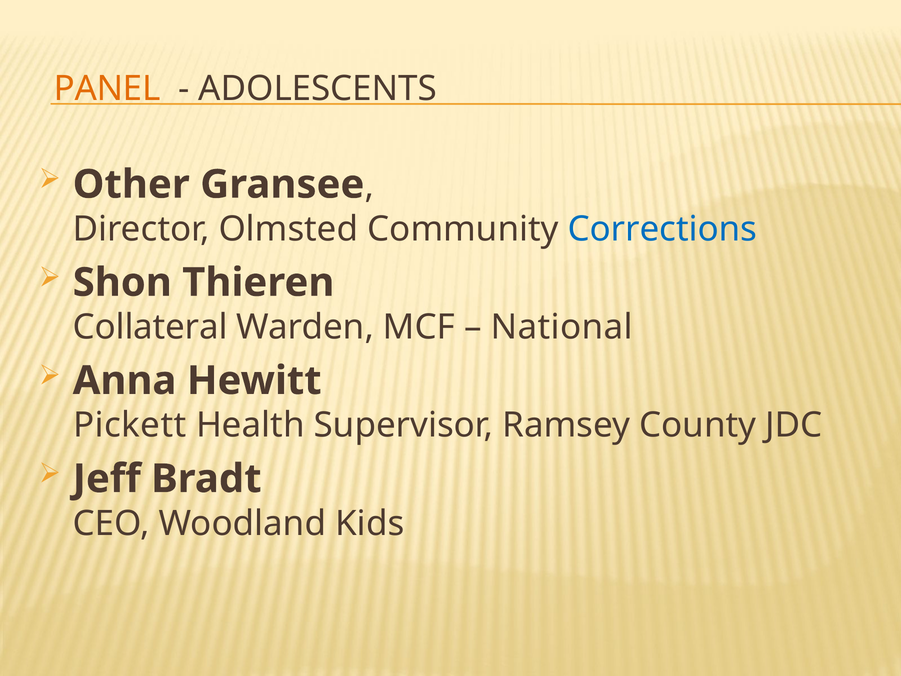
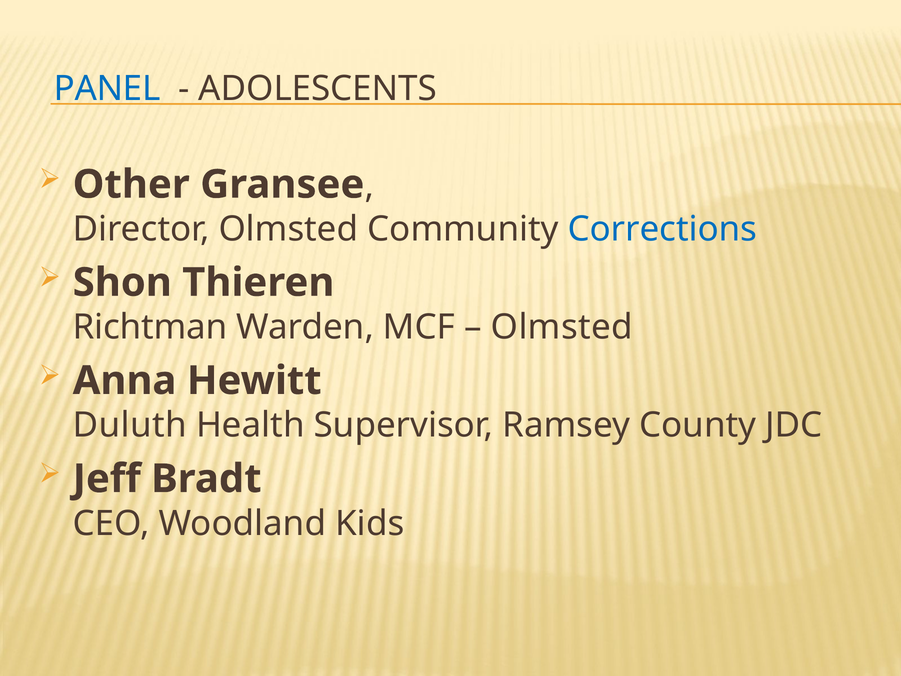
PANEL colour: orange -> blue (107, 89)
Collateral: Collateral -> Richtman (150, 327)
National: National -> Olmsted (562, 327)
Pickett: Pickett -> Duluth (130, 425)
